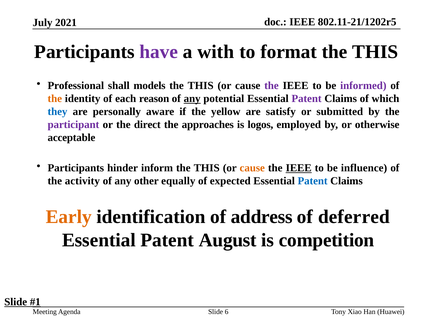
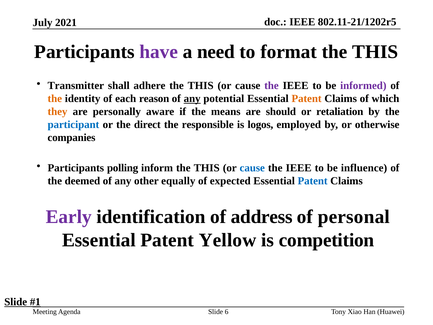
with: with -> need (216, 52)
Professional: Professional -> Transmitter (76, 86)
models: models -> adhere (150, 86)
Patent colour: purple -> orange (307, 99)
they colour: blue -> orange (58, 112)
yellow: yellow -> means (226, 112)
satisfy: satisfy -> should (281, 112)
submitted: submitted -> retaliation (340, 112)
participant colour: purple -> blue (73, 125)
approaches: approaches -> responsible (208, 125)
acceptable: acceptable -> companies (71, 138)
hinder: hinder -> polling (123, 168)
cause colour: orange -> blue (252, 168)
IEEE underline: present -> none (299, 168)
activity: activity -> deemed (82, 181)
Early colour: orange -> purple (69, 217)
deferred: deferred -> personal (354, 217)
August: August -> Yellow (228, 240)
